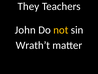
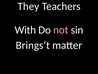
John: John -> With (25, 30)
not colour: yellow -> pink (61, 30)
Wrath’t: Wrath’t -> Brings’t (33, 45)
